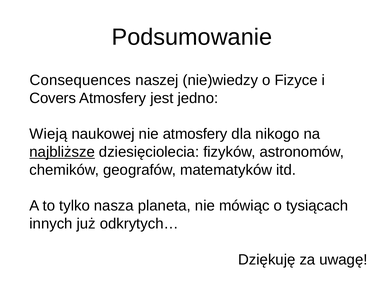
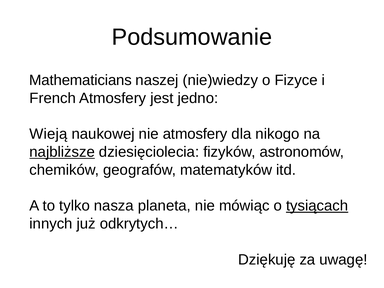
Consequences: Consequences -> Mathematicians (80, 80)
Covers: Covers -> French (53, 98)
tysiącach underline: none -> present (317, 206)
